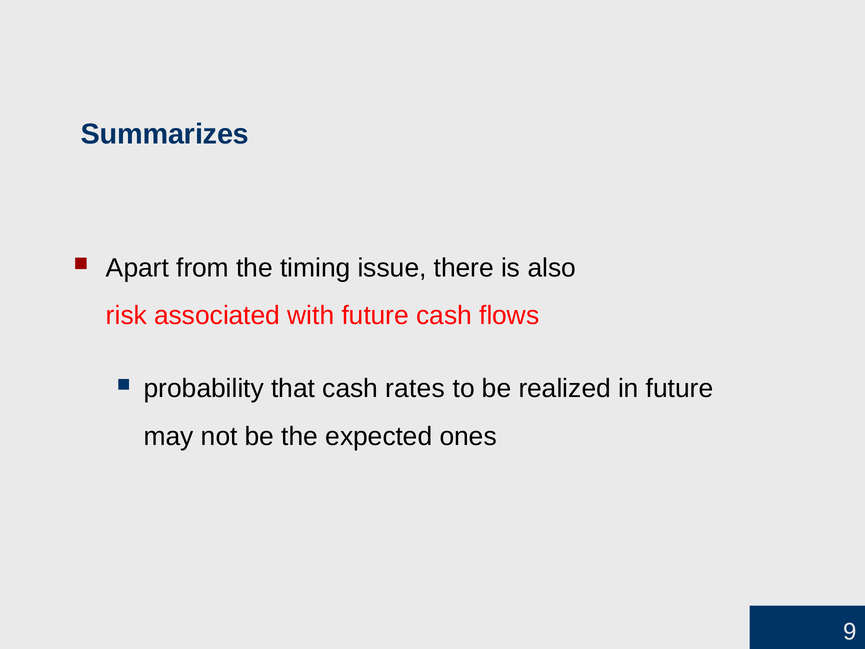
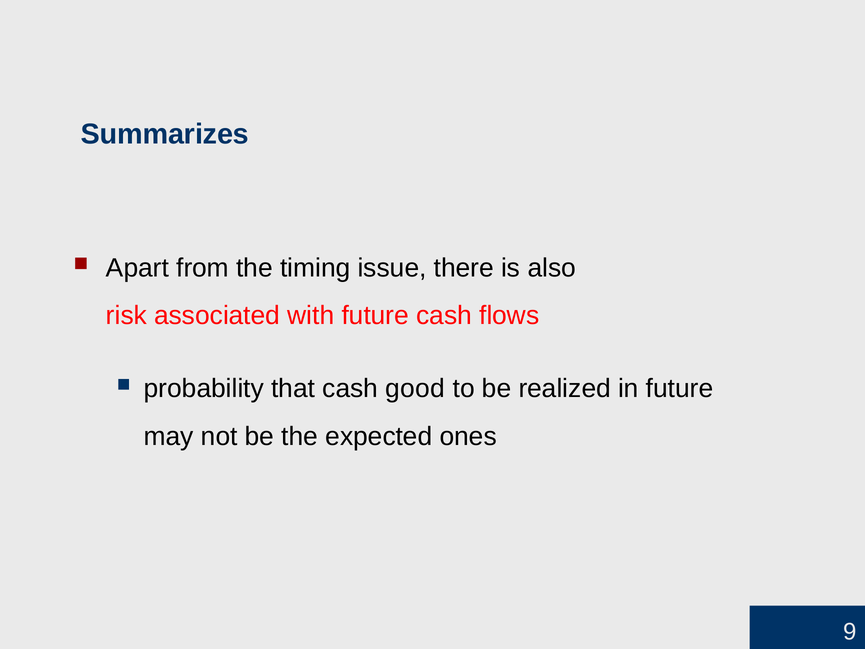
rates: rates -> good (415, 389)
